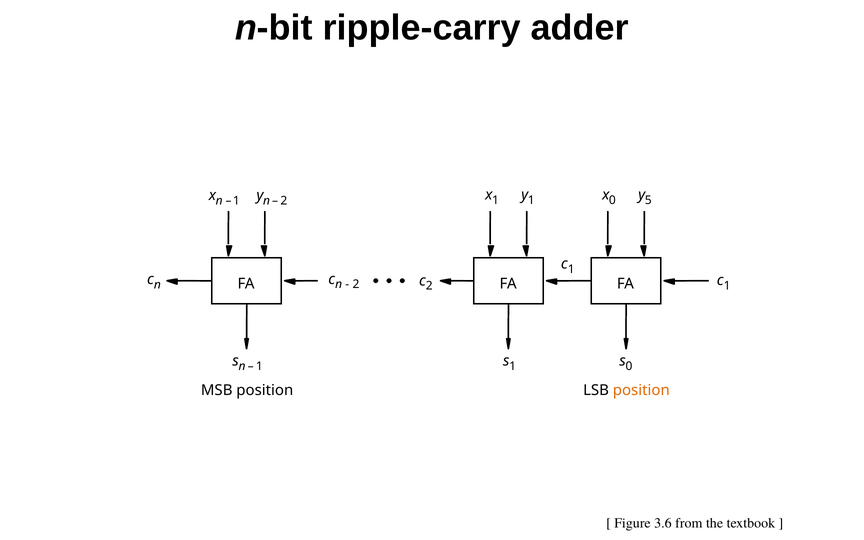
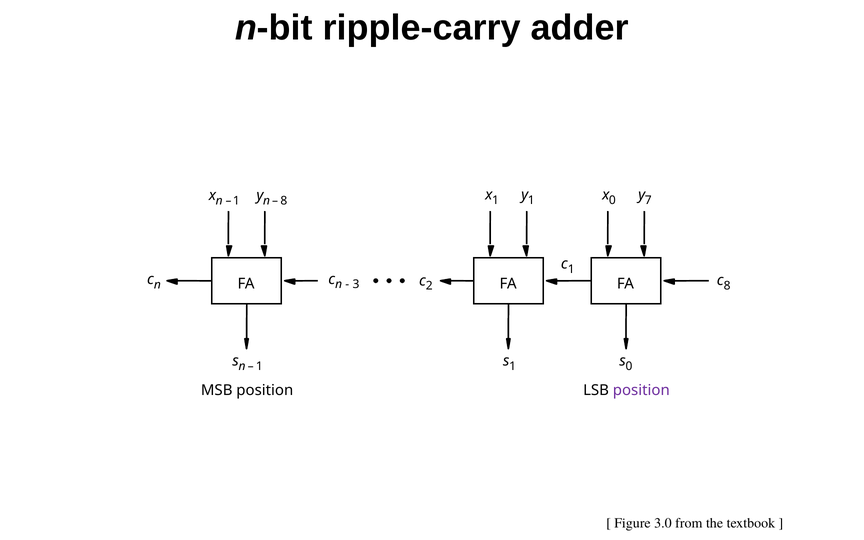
5: 5 -> 7 (648, 200)
y n 2: 2 -> 8 (284, 201)
c n 2: 2 -> 3 (356, 284)
1: 1 -> 8 (727, 286)
position colour: orange -> purple (641, 390)
3.6: 3.6 -> 3.0 (663, 523)
